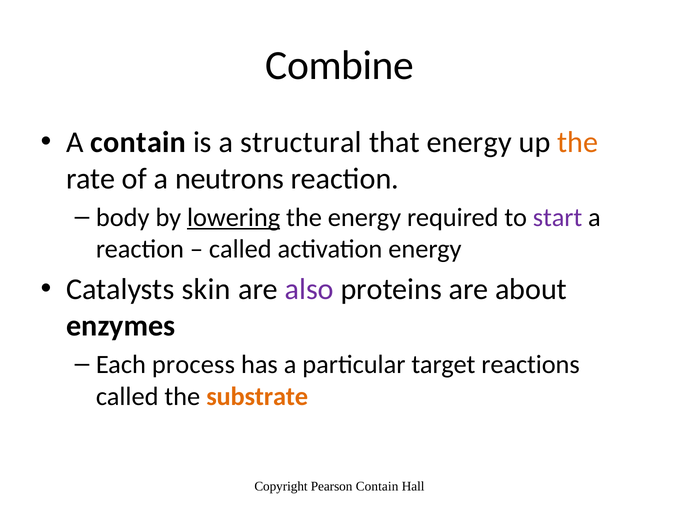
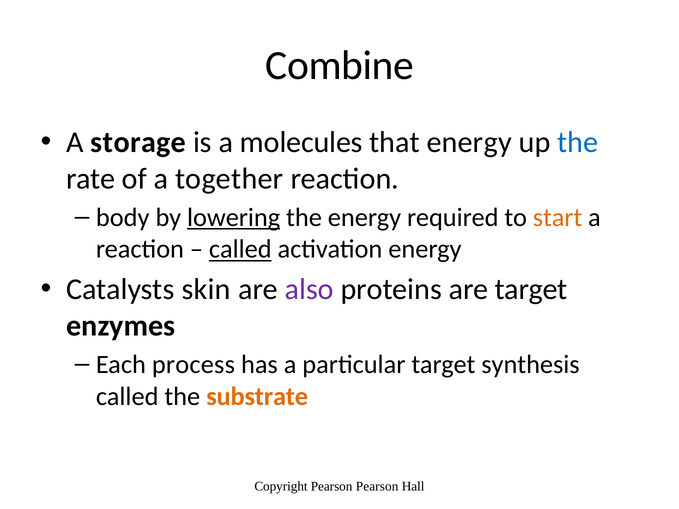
A contain: contain -> storage (138, 142)
structural: structural -> molecules (301, 142)
the colour: orange -> blue (578, 142)
neutrons: neutrons -> together (229, 179)
start colour: purple -> orange (558, 218)
called underline: none -> present (240, 249)
are about: about -> target (531, 290)
reactions: reactions -> synthesis (531, 365)
Pearson Contain: Contain -> Pearson (377, 486)
